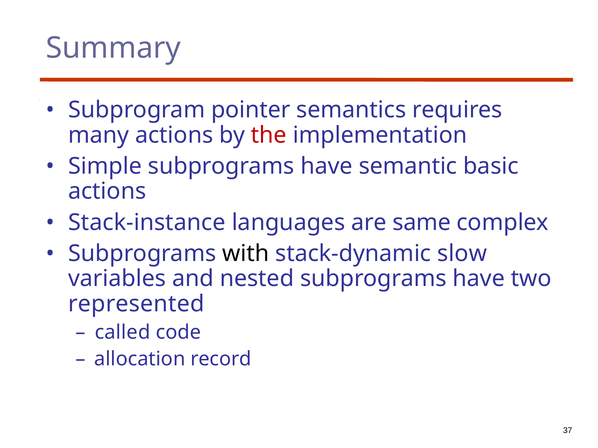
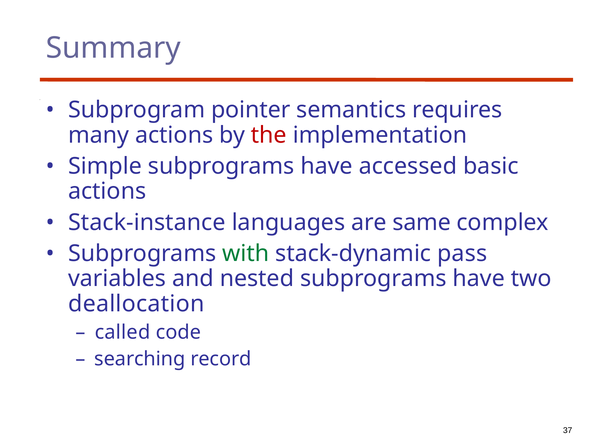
semantic: semantic -> accessed (408, 166)
with colour: black -> green (246, 254)
slow: slow -> pass (462, 254)
represented: represented -> deallocation (136, 304)
allocation: allocation -> searching (140, 359)
